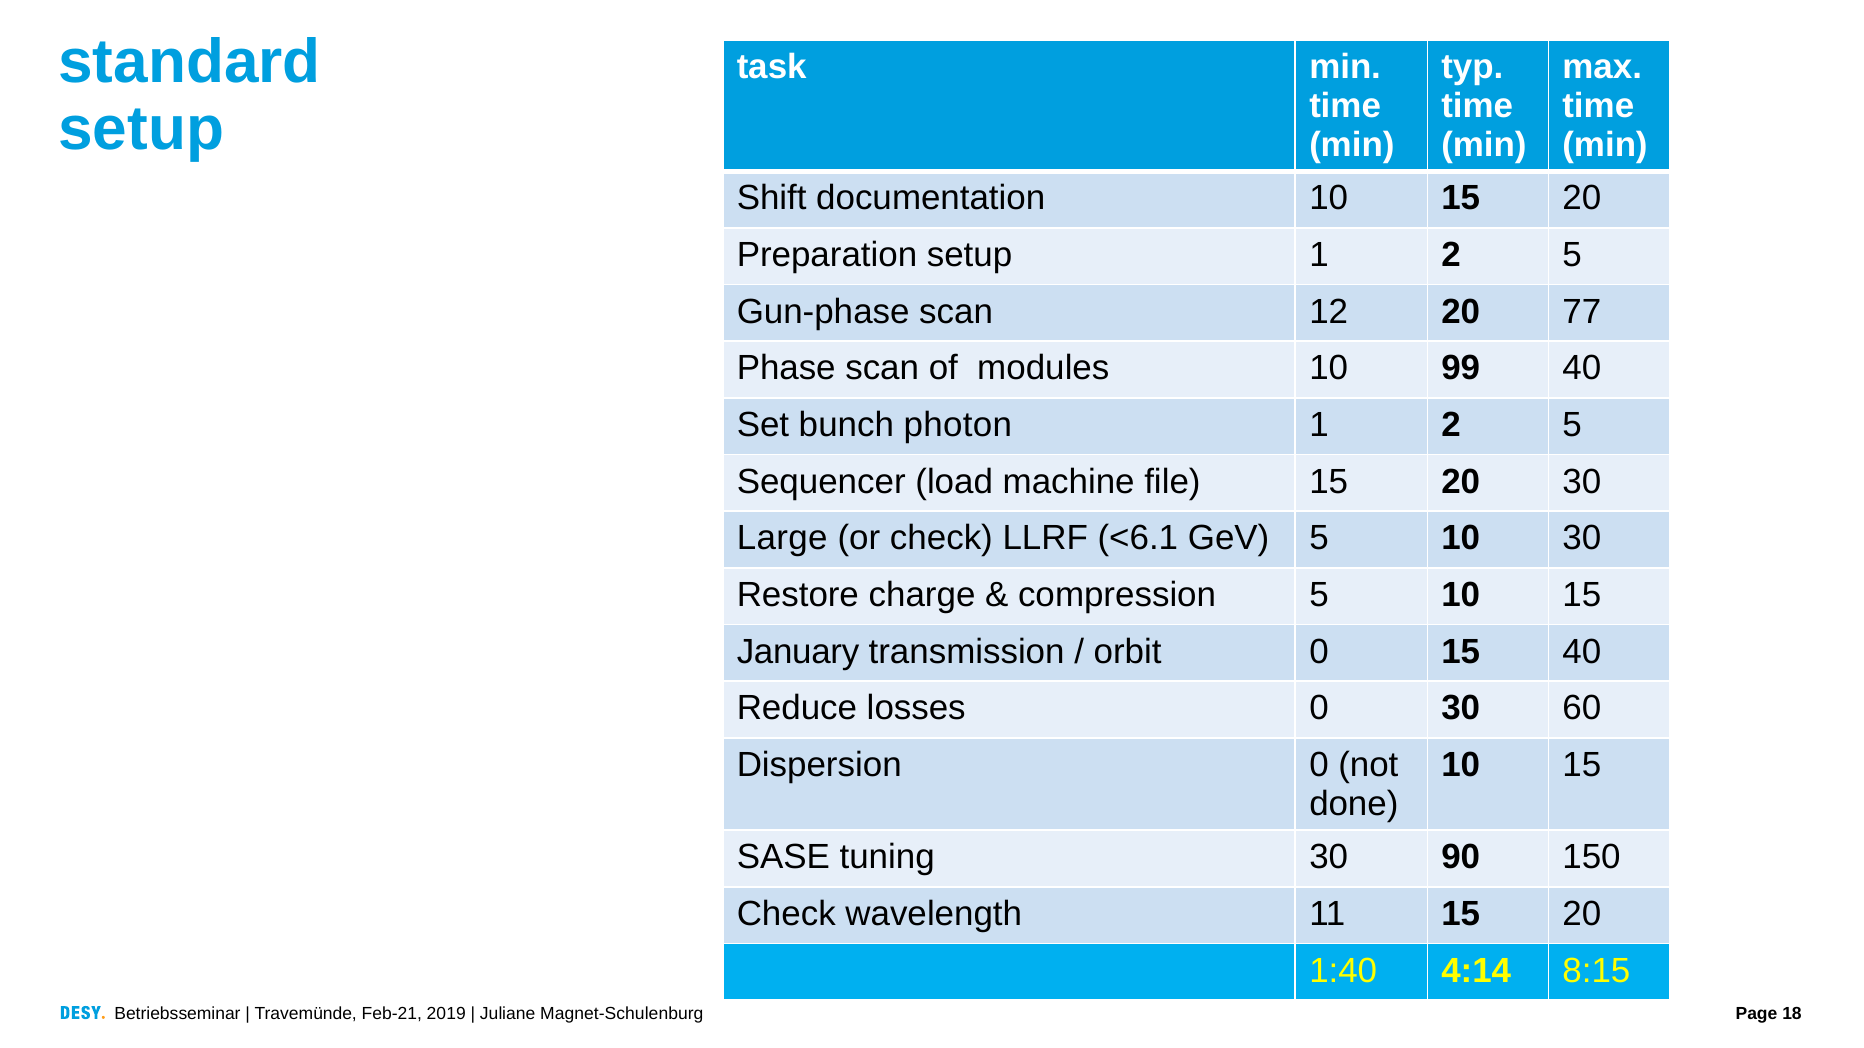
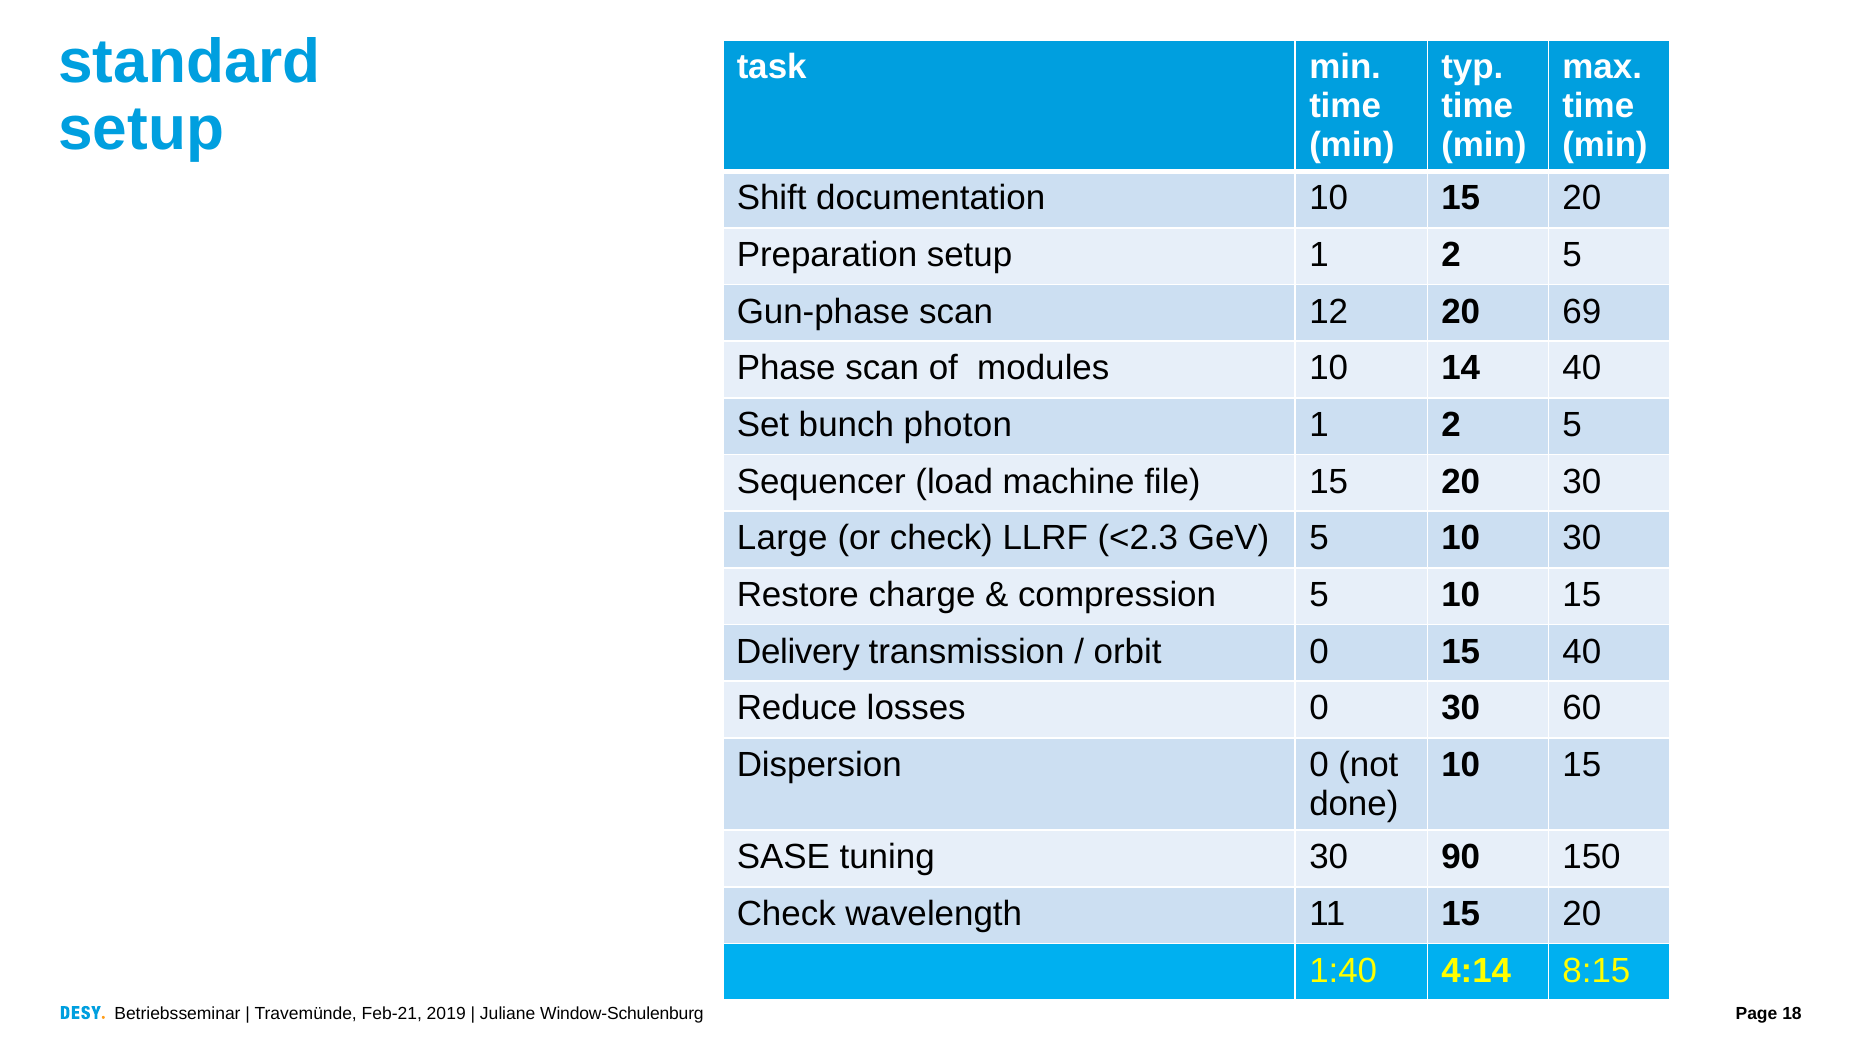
77: 77 -> 69 (1582, 312)
99: 99 -> 14 (1461, 369)
<6.1: <6.1 -> <2.3 (1138, 539)
January: January -> Delivery (798, 652)
Magnet-Schulenburg: Magnet-Schulenburg -> Window-Schulenburg (622, 1014)
